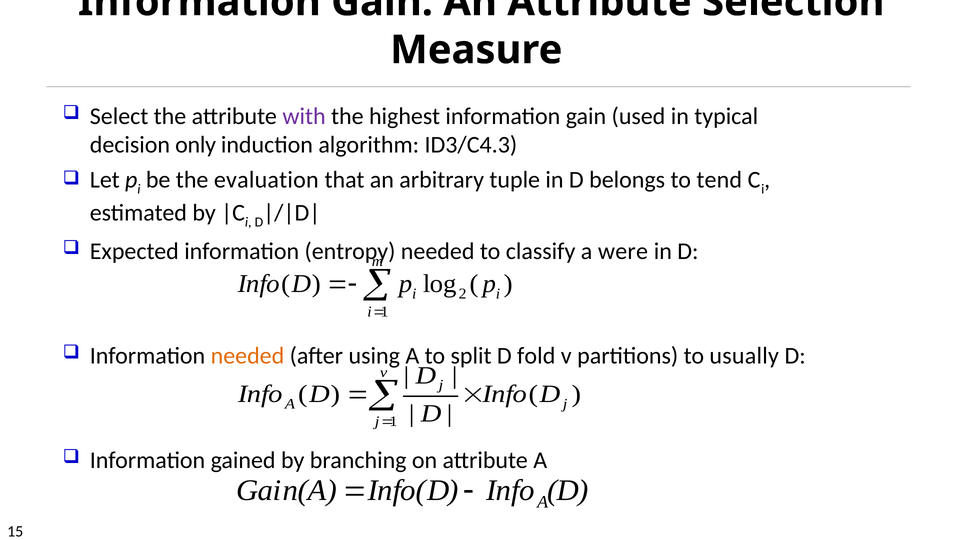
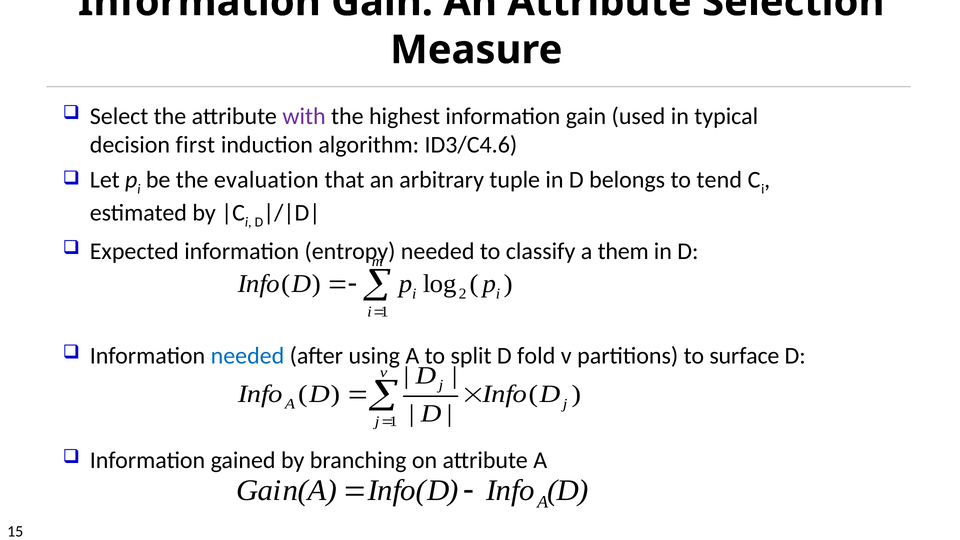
only: only -> first (195, 145)
ID3/C4.3: ID3/C4.3 -> ID3/C4.6 (471, 145)
were: were -> them (623, 251)
needed colour: orange -> blue (247, 356)
usually: usually -> surface (744, 356)
